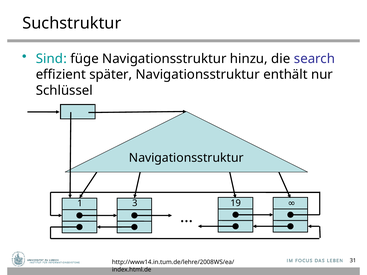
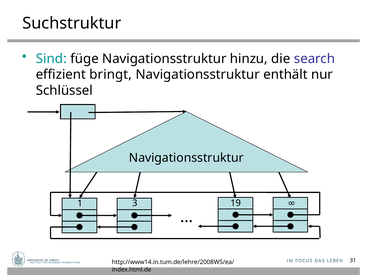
später: später -> bringt (111, 75)
